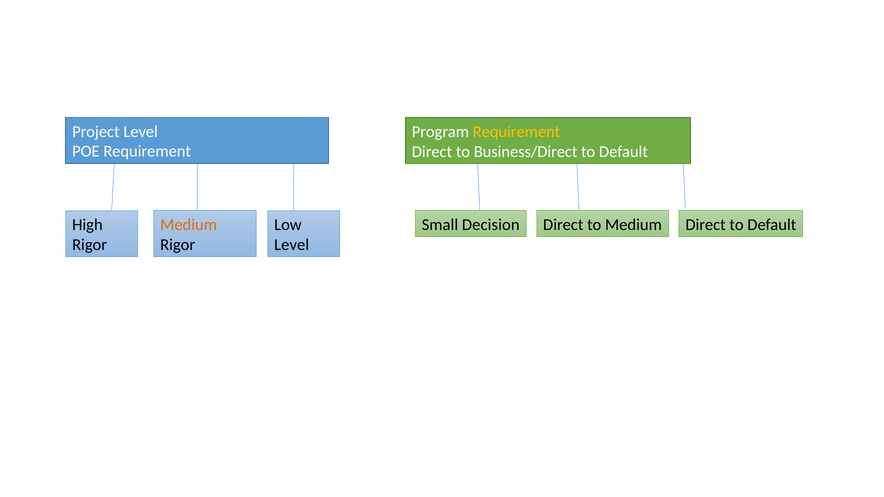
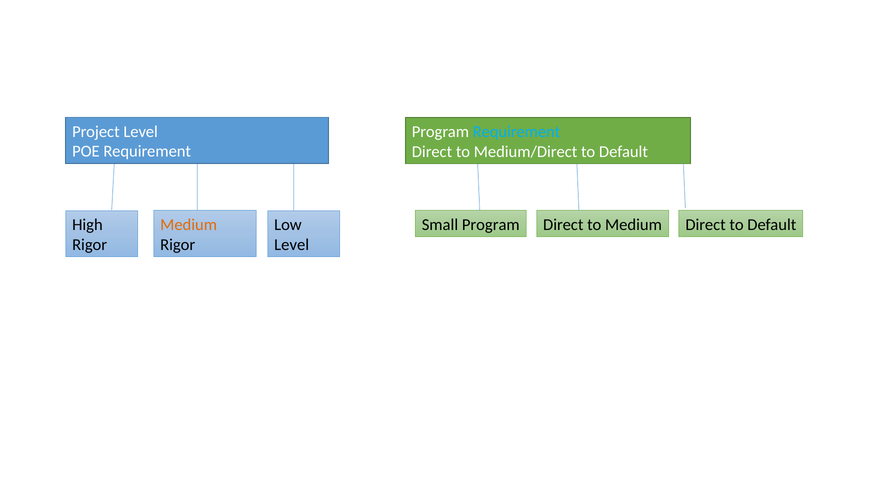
Requirement colour: yellow -> light blue (516, 132)
Business/Direct: Business/Direct -> Medium/Direct (526, 152)
Small Decision: Decision -> Program (491, 225)
